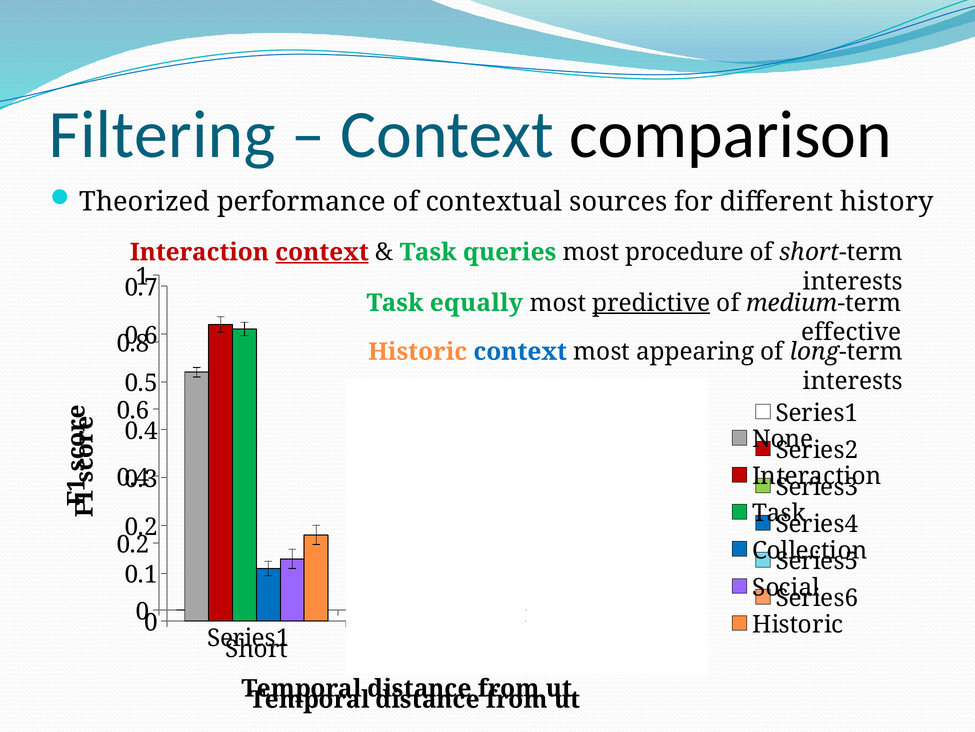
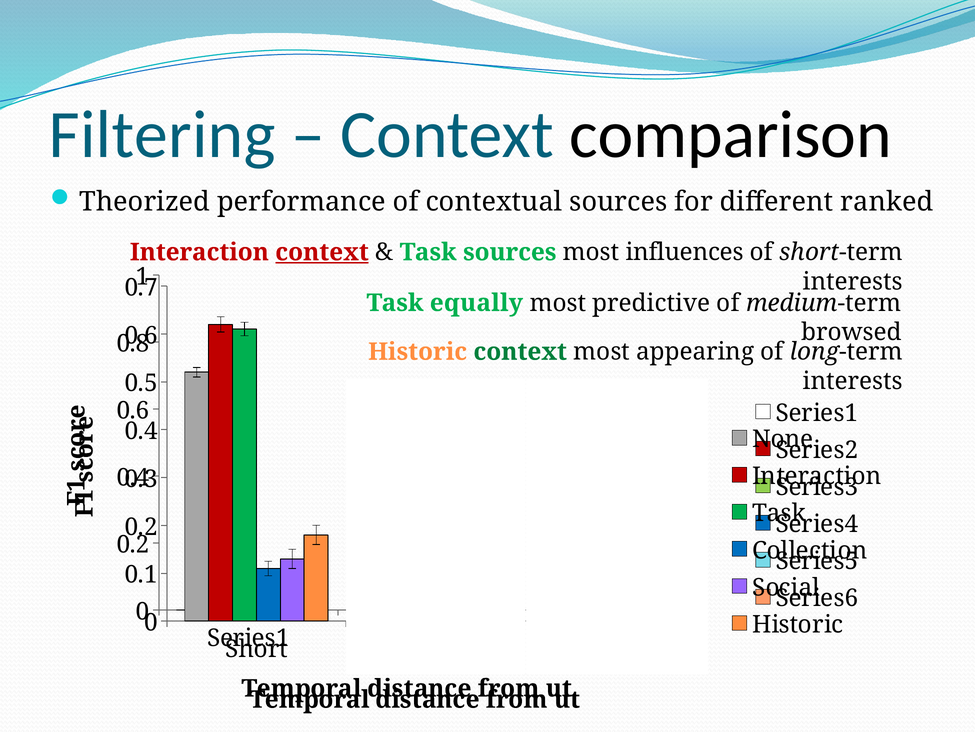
history: history -> ranked (887, 202)
Task queries: queries -> sources (510, 252)
procedure: procedure -> influences (685, 252)
predictive underline: present -> none (651, 303)
effective: effective -> browsed (851, 332)
context colour: blue -> green (520, 351)
